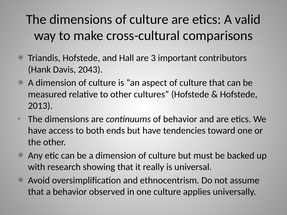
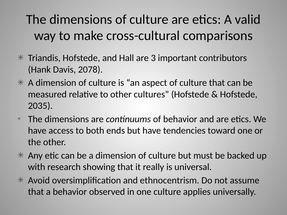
2043: 2043 -> 2078 (90, 70)
2013: 2013 -> 2035 (40, 106)
